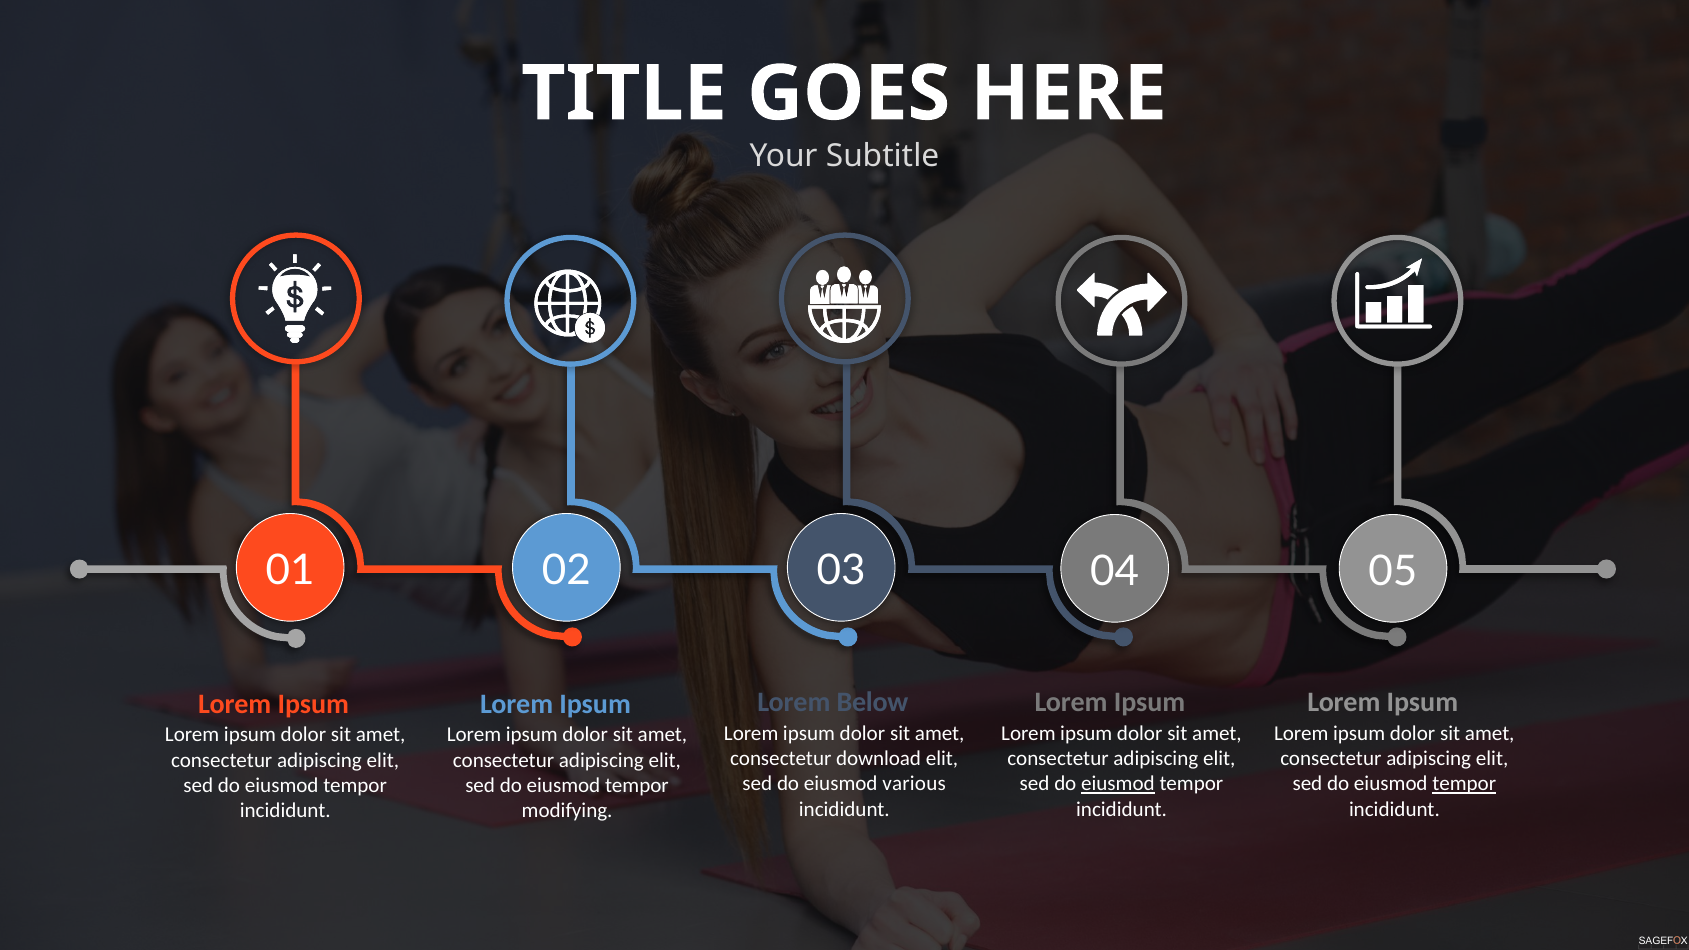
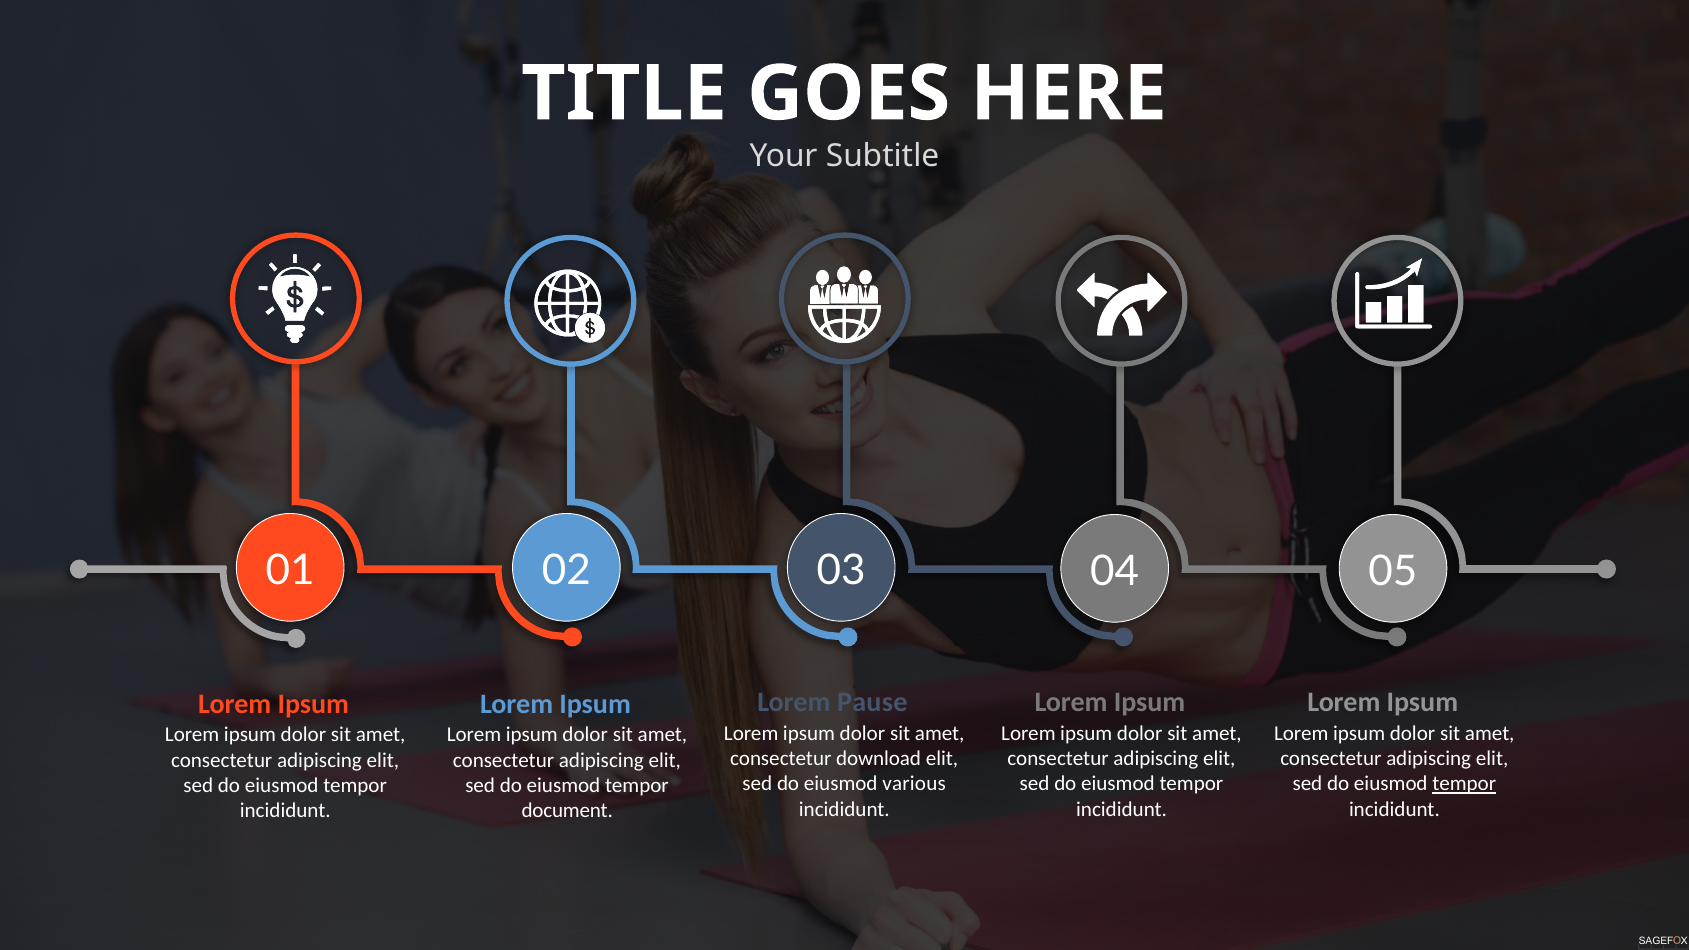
Below: Below -> Pause (872, 702)
eiusmod underline: present -> none (1118, 784)
modifying: modifying -> document (567, 811)
